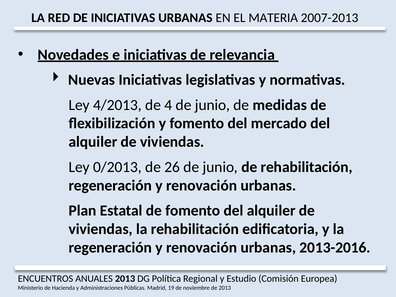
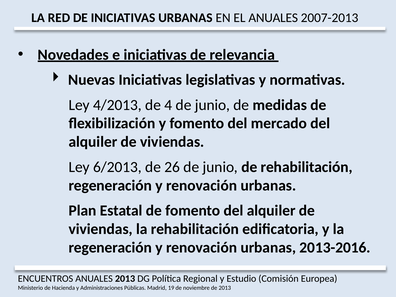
EL MATERIA: MATERIA -> ANUALES (273, 18)
0/2013: 0/2013 -> 6/2013 (117, 167)
